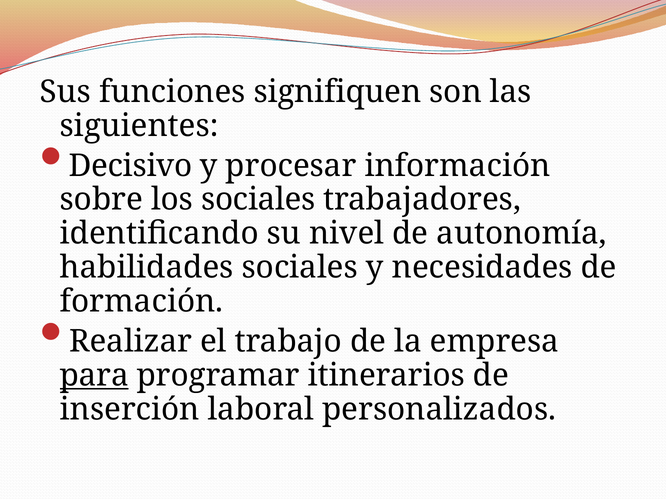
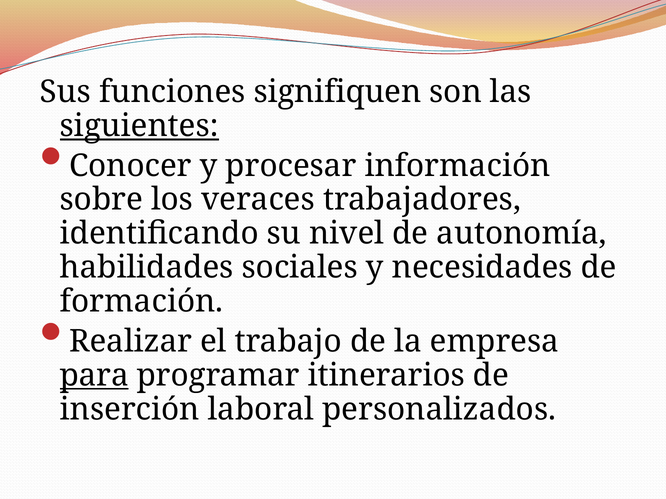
siguientes underline: none -> present (139, 126)
Decisivo: Decisivo -> Conocer (130, 166)
los sociales: sociales -> veraces (258, 200)
